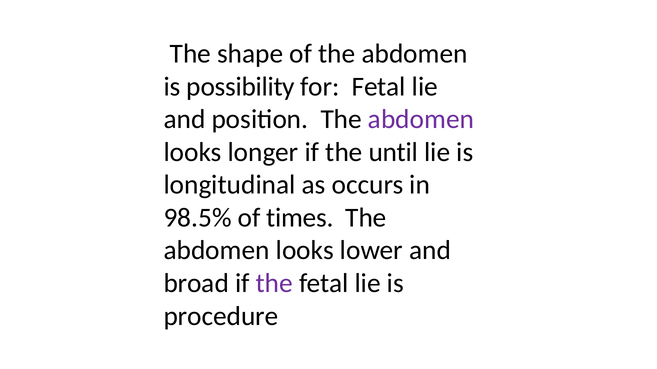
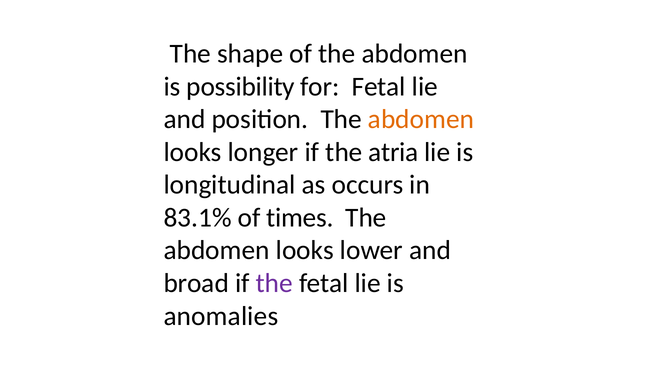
abdomen colour: purple -> orange (421, 119)
until: until -> atria (393, 152)
98.5%: 98.5% -> 83.1% (198, 218)
procedure: procedure -> anomalies (221, 317)
